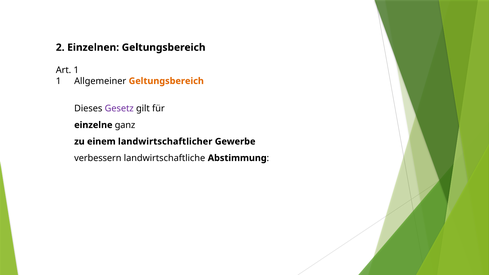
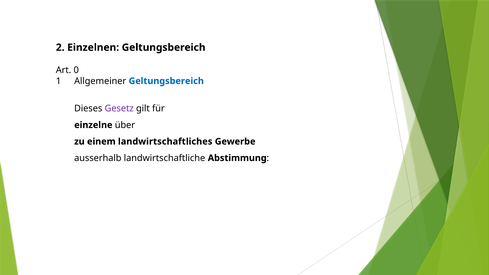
Art 1: 1 -> 0 (76, 70)
Geltungsbereich colour: orange -> blue (166, 81)
ganz: ganz -> über (125, 125)
landwirtschaftlicher: landwirtschaftlicher -> landwirtschaftliches (165, 142)
verbessern: verbessern -> ausserhalb (98, 158)
